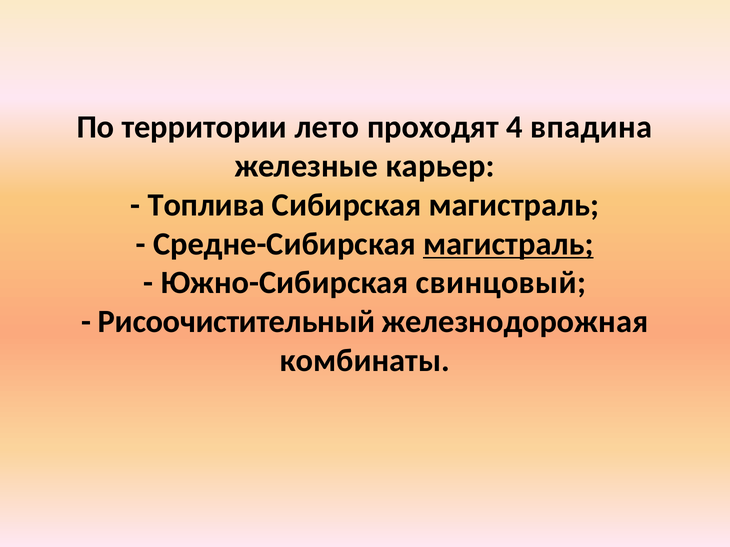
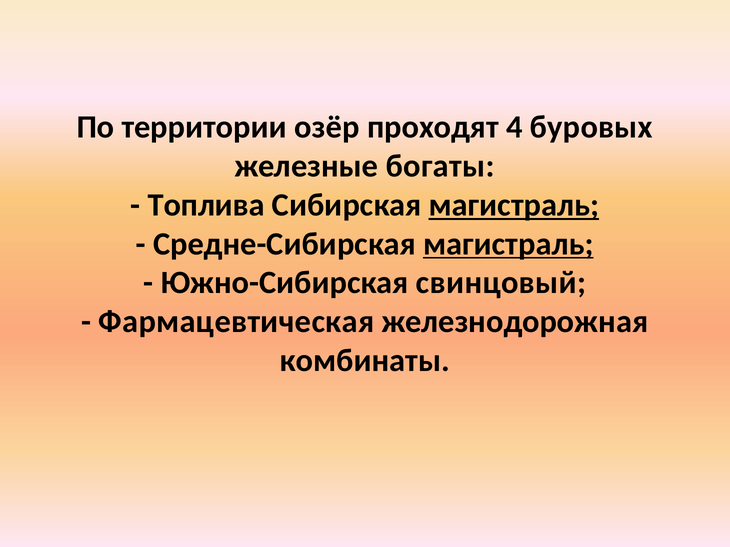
лето: лето -> озёр (327, 127)
впадина: впадина -> буровых (591, 127)
карьер: карьер -> богаты (440, 166)
магистраль underline: none -> present (514, 205)
Рисоочистительный: Рисоочистительный -> Фармацевтическая (236, 322)
